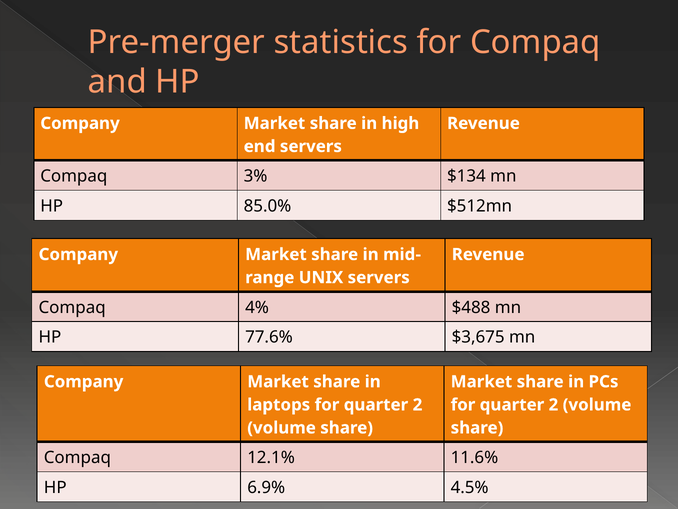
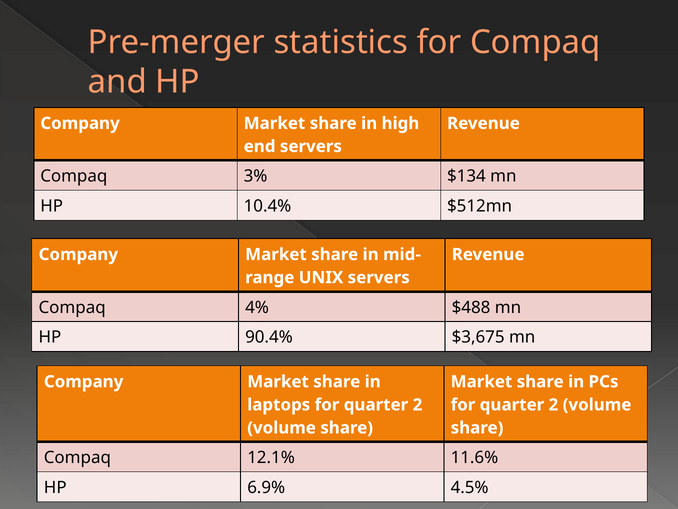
85.0%: 85.0% -> 10.4% (267, 206)
77.6%: 77.6% -> 90.4% (269, 337)
